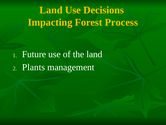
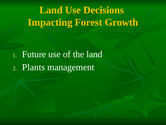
Process: Process -> Growth (121, 22)
